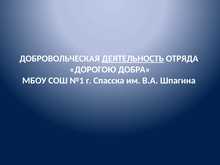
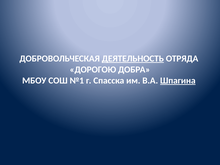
Шпагина underline: none -> present (178, 81)
